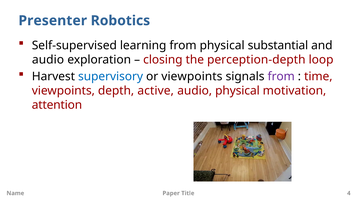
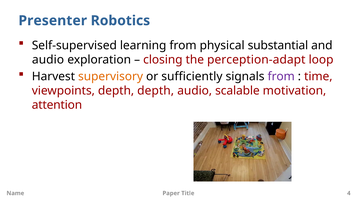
perception-depth: perception-depth -> perception-adapt (256, 60)
supervisory colour: blue -> orange (111, 76)
or viewpoints: viewpoints -> sufficiently (192, 76)
depth active: active -> depth (156, 91)
audio physical: physical -> scalable (237, 91)
